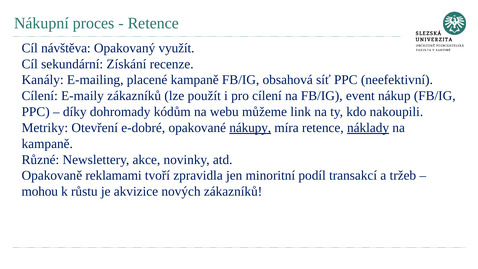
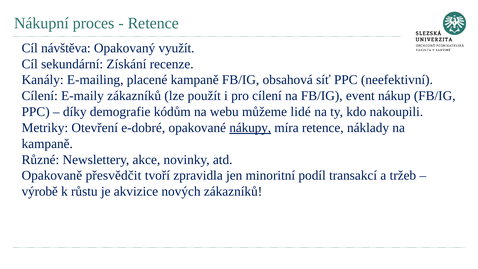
dohromady: dohromady -> demografie (120, 112)
link: link -> lidé (301, 112)
náklady underline: present -> none (368, 128)
reklamami: reklamami -> přesvědčit (113, 176)
mohou: mohou -> výrobě (40, 191)
